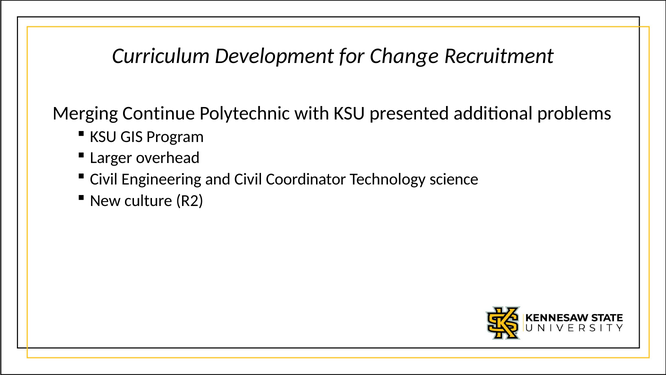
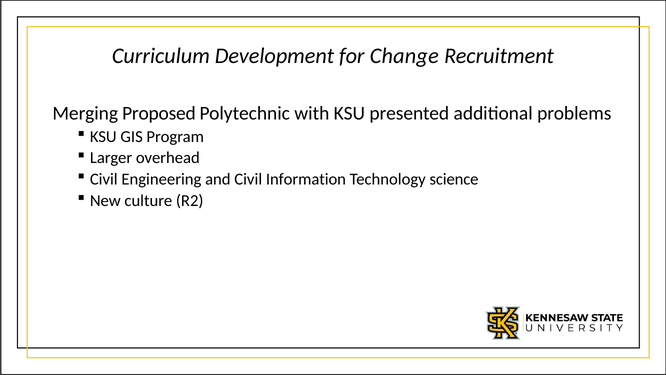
Continue: Continue -> Proposed (159, 113)
Coordinator: Coordinator -> Information (306, 179)
